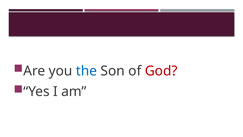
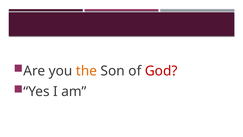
the colour: blue -> orange (86, 71)
